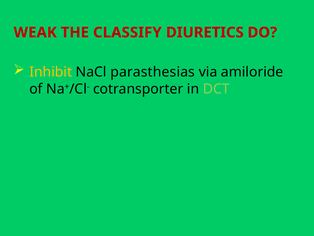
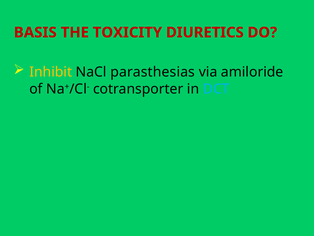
WEAK: WEAK -> BASIS (35, 32)
CLASSIFY: CLASSIFY -> TOXICITY (127, 32)
DCT colour: light green -> light blue (216, 89)
